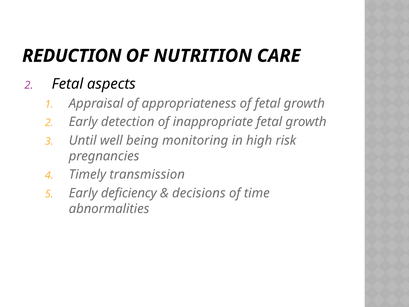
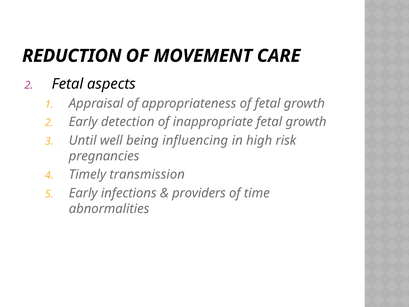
NUTRITION: NUTRITION -> MOVEMENT (203, 56)
monitoring: monitoring -> influencing (195, 140)
deficiency: deficiency -> infections (129, 193)
decisions: decisions -> providers (199, 193)
